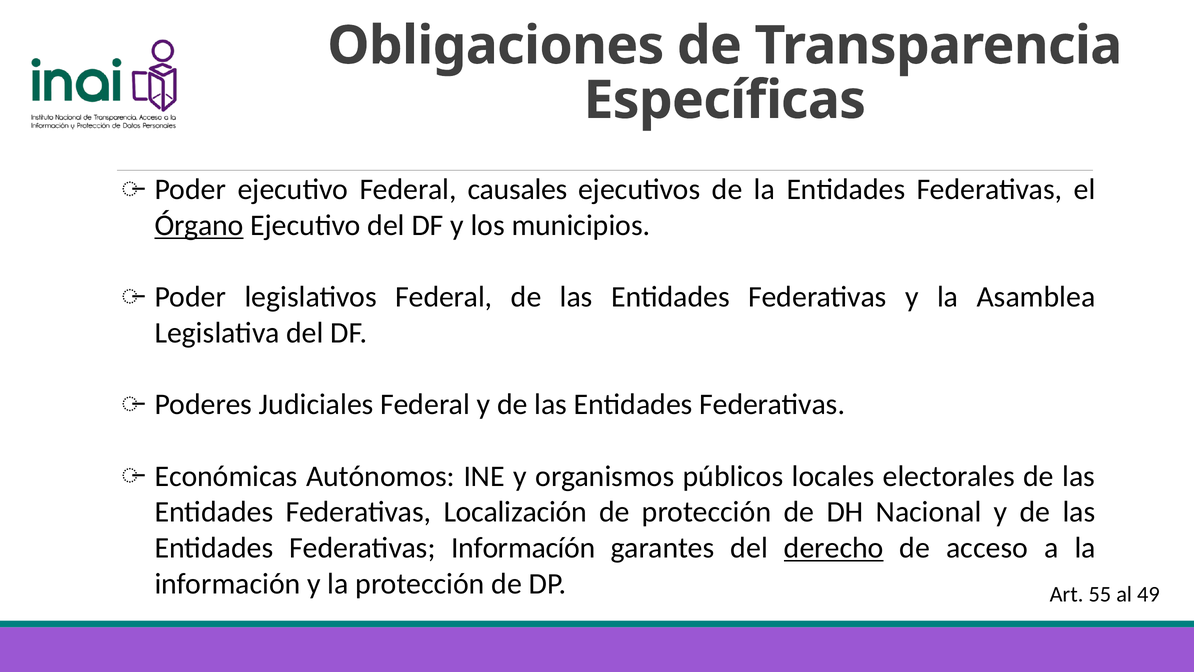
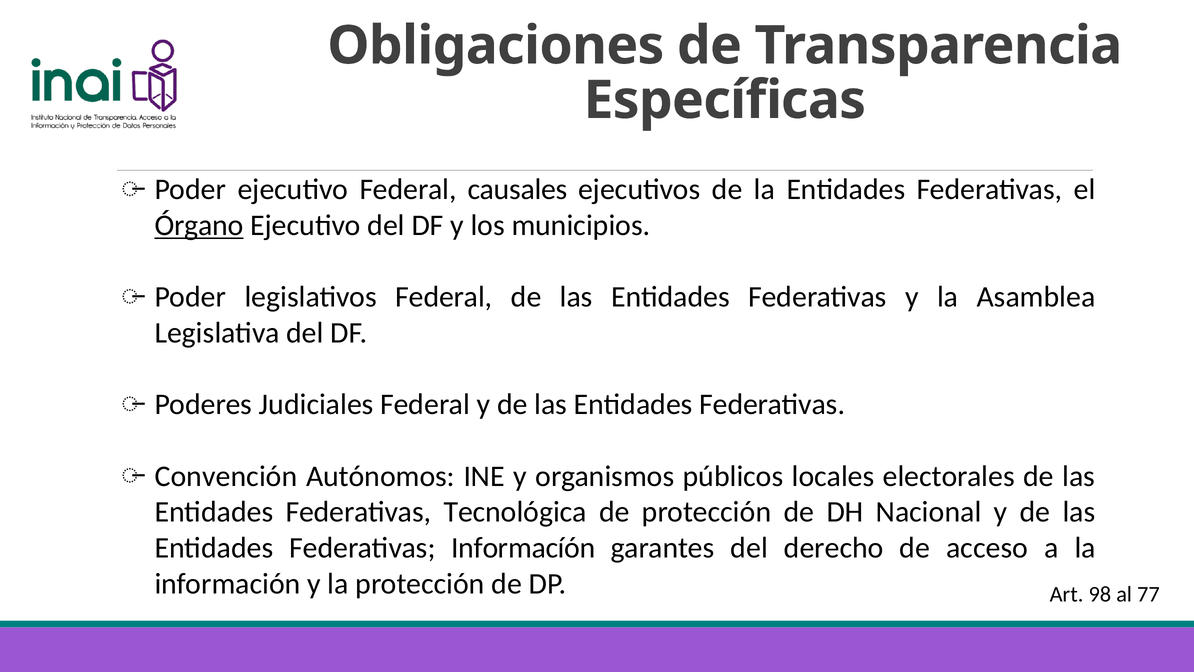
Económicas: Económicas -> Convención (226, 476)
Localización: Localización -> Tecnológica (515, 512)
derecho underline: present -> none (834, 548)
55: 55 -> 98 (1100, 594)
49: 49 -> 77 (1148, 594)
